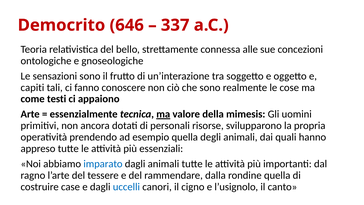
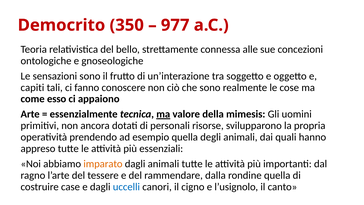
646: 646 -> 350 (127, 25)
337: 337 -> 977 (175, 25)
testi: testi -> esso (57, 99)
imparato colour: blue -> orange (103, 164)
